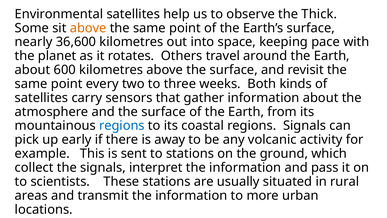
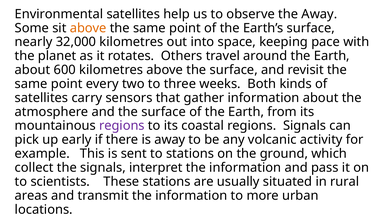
the Thick: Thick -> Away (319, 14)
36,600: 36,600 -> 32,000 (76, 42)
regions colour: blue -> purple (122, 126)
